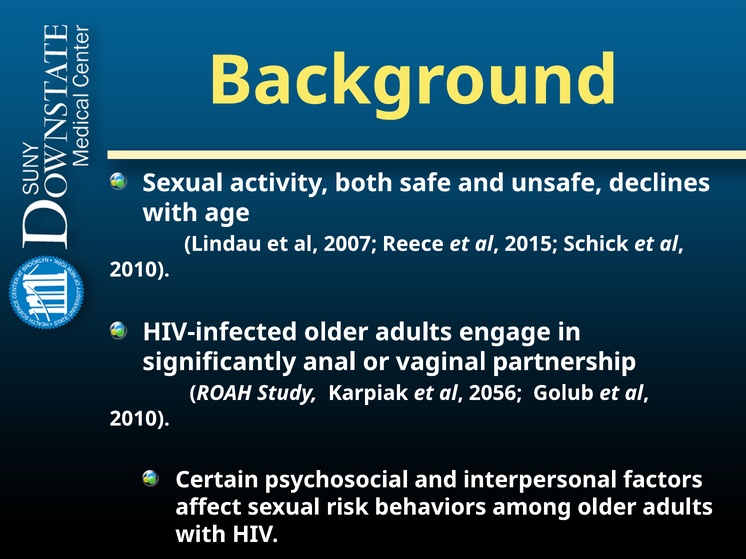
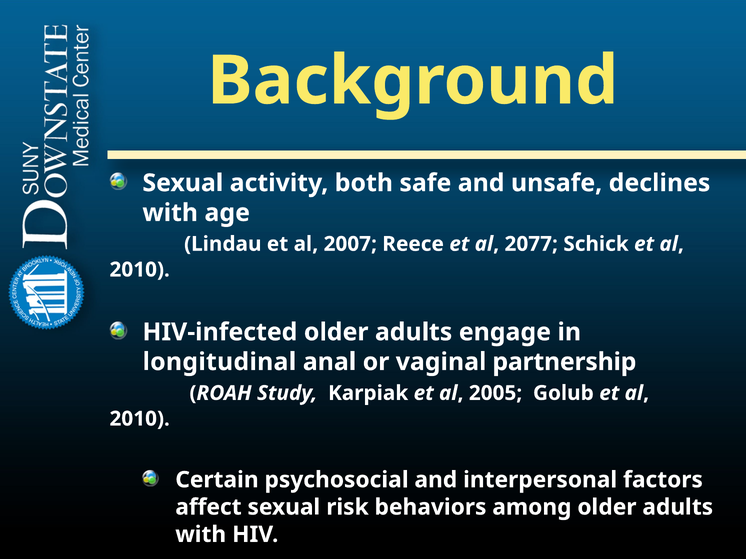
2015: 2015 -> 2077 (531, 244)
significantly: significantly -> longitudinal (219, 362)
2056: 2056 -> 2005 (496, 393)
